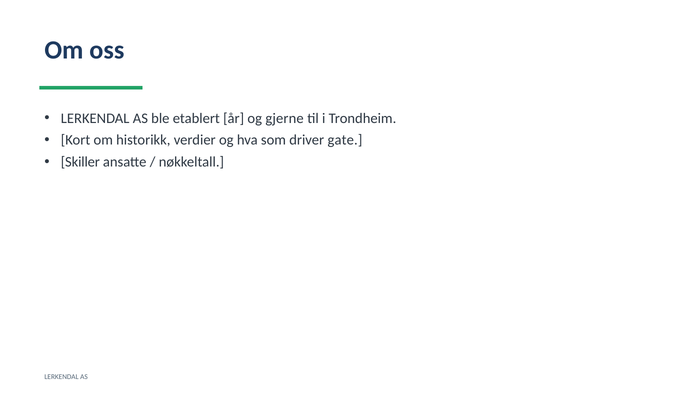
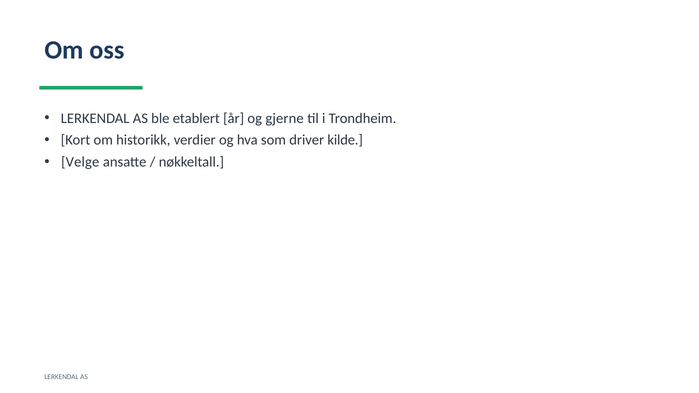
gate: gate -> kilde (345, 140)
Skiller: Skiller -> Velge (80, 162)
